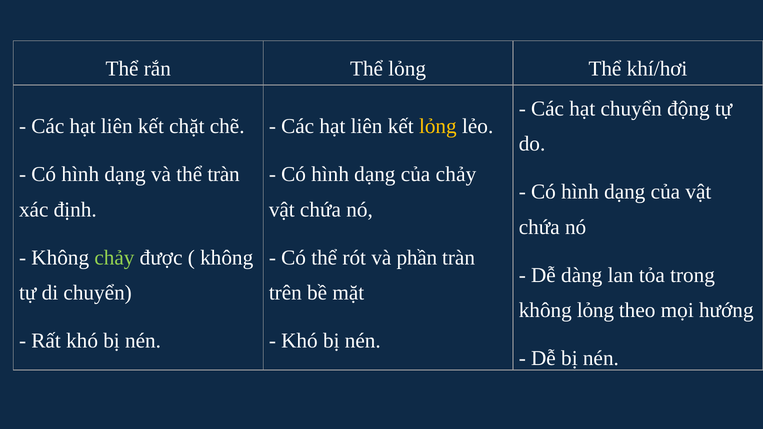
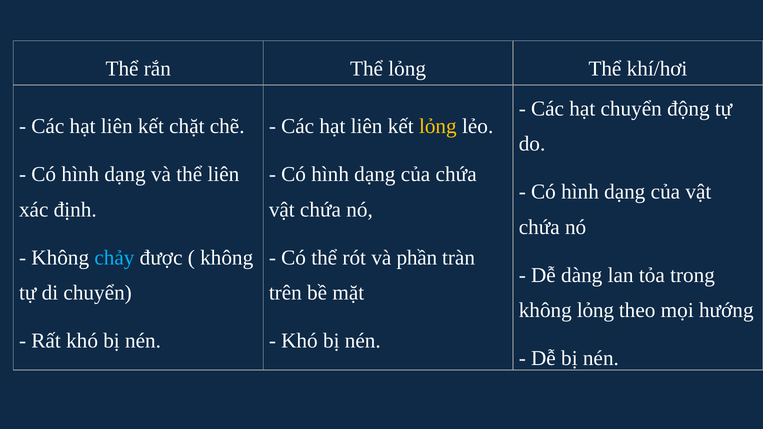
thể tràn: tràn -> liên (223, 174)
của chảy: chảy -> chứa (456, 174)
chảy colour: light green -> light blue (114, 258)
